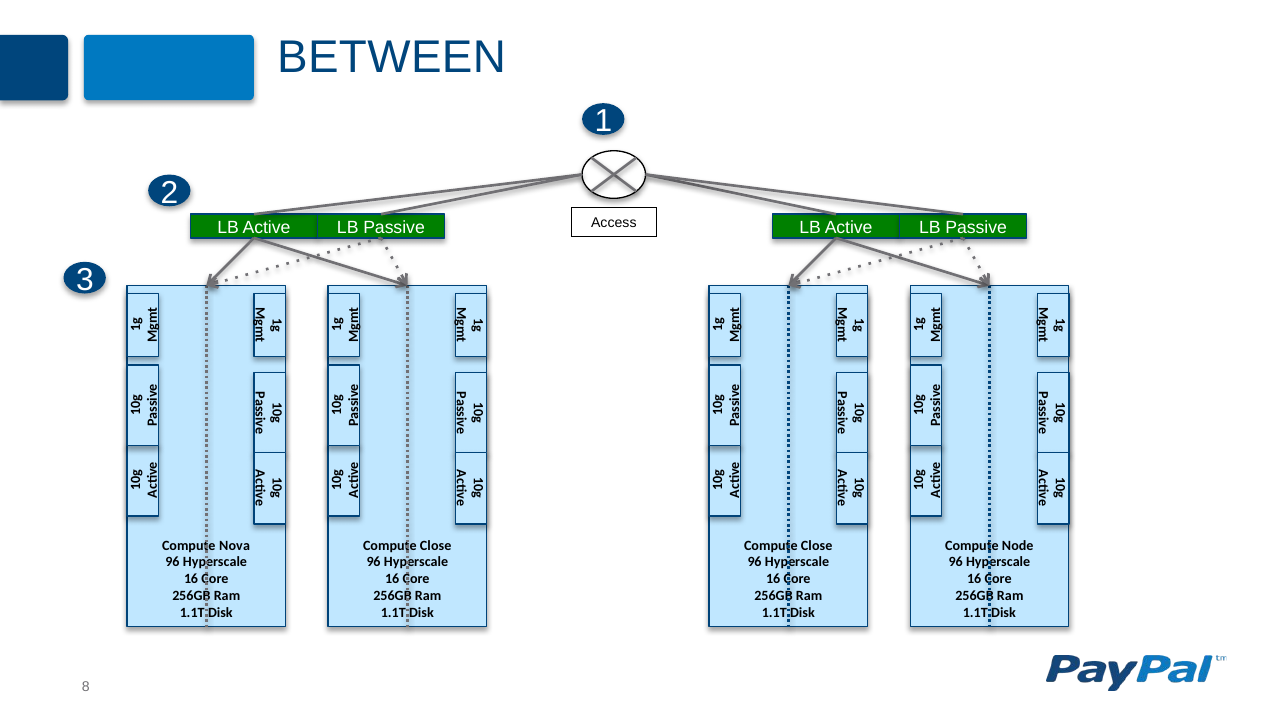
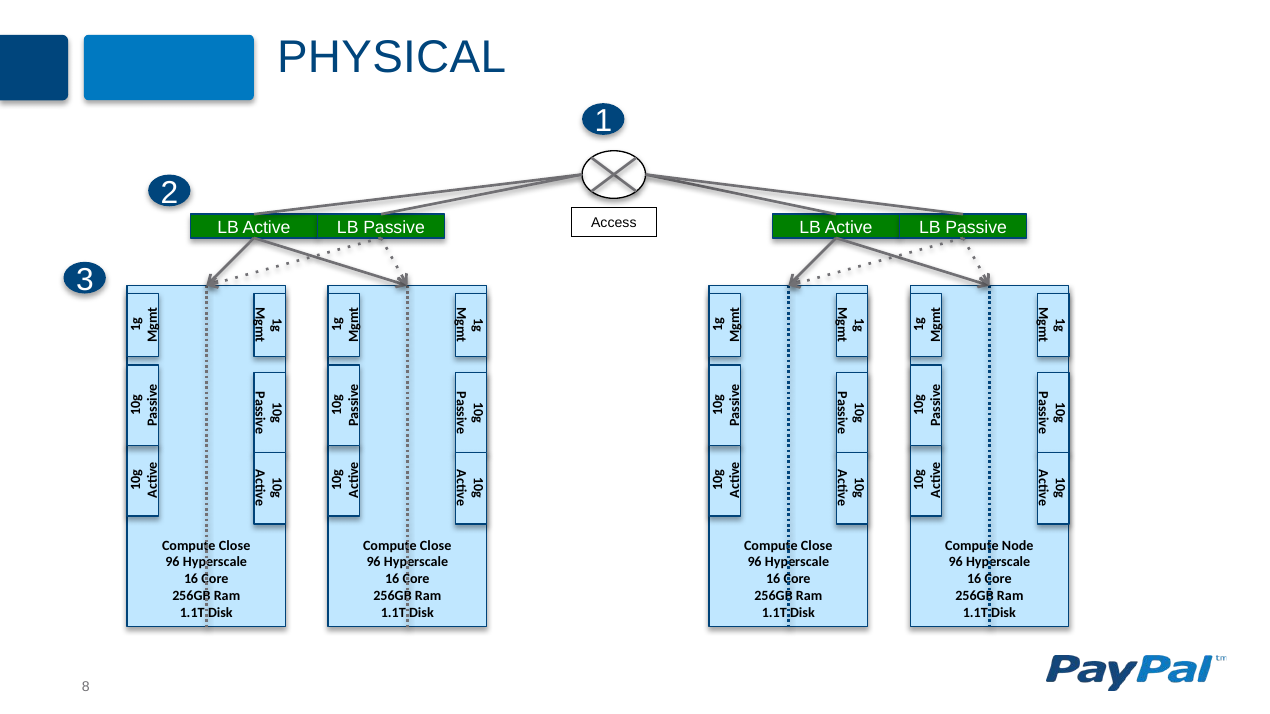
BETWEEN: BETWEEN -> PHYSICAL (392, 57)
Nova: Nova -> Close (235, 546)
